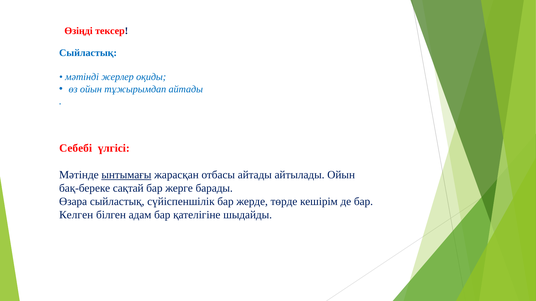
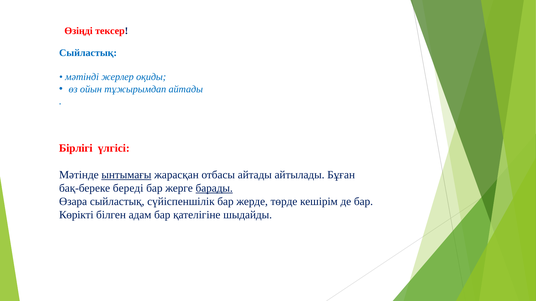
Себебі: Себебі -> Бірлігі (76, 148)
айтылады Ойын: Ойын -> Бұған (341, 175)
сақтай: сақтай -> береді (128, 188)
барады underline: none -> present (214, 188)
Келген: Келген -> Көрікті (76, 215)
